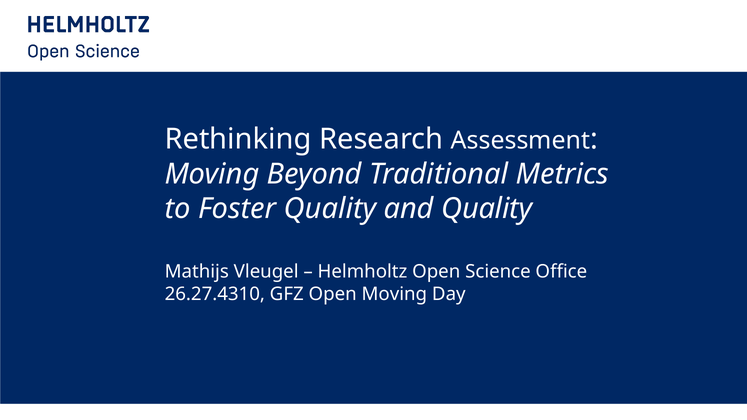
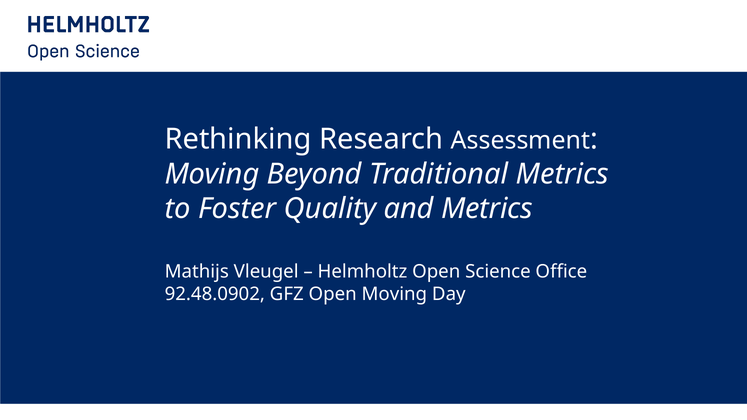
and Quality: Quality -> Metrics (487, 209)
26.27.4310: 26.27.4310 -> 92.48.0902 (215, 294)
